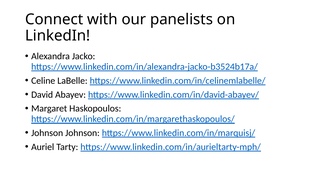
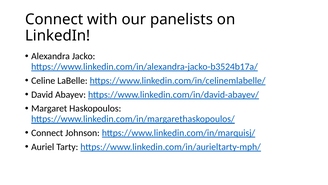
Johnson: Johnson -> Connect (47, 133)
